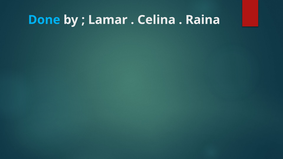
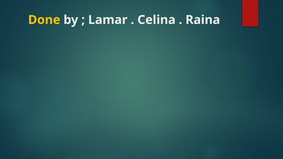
Done colour: light blue -> yellow (44, 20)
